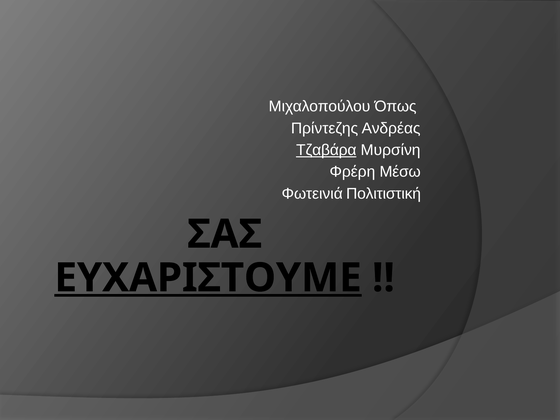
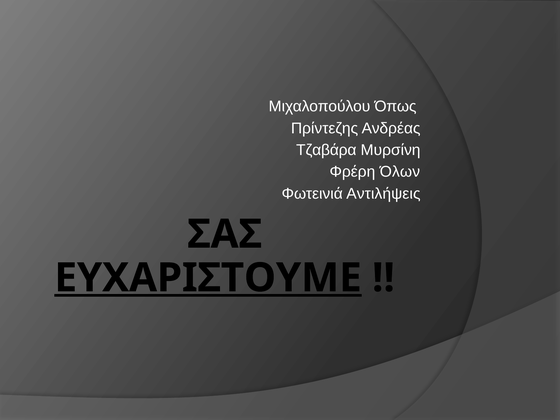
Τζαβάρα underline: present -> none (326, 150)
Μέσω: Μέσω -> Όλων (400, 172)
Πολιτιστική: Πολιτιστική -> Αντιλήψεις (383, 194)
